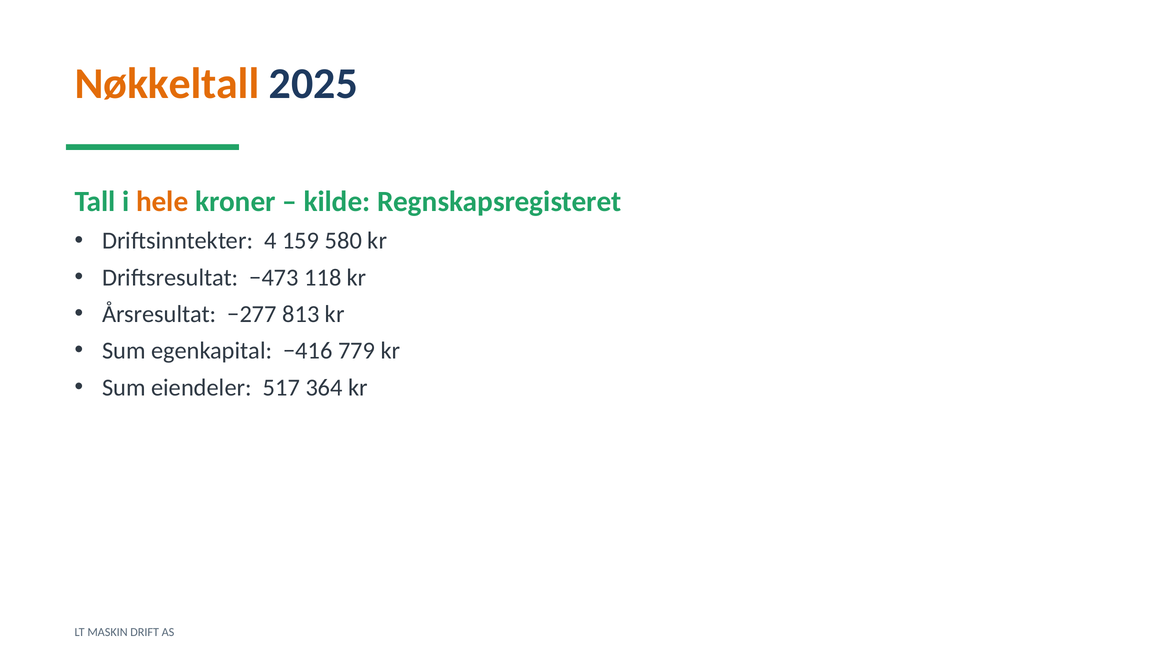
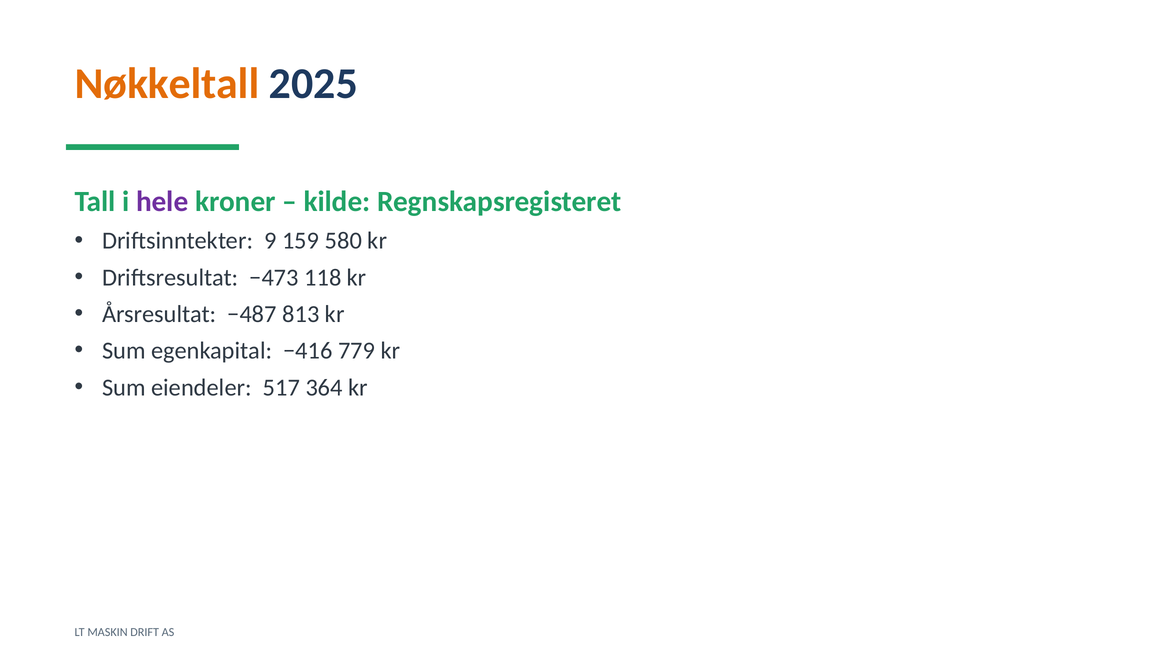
hele colour: orange -> purple (162, 202)
4: 4 -> 9 (270, 241)
−277: −277 -> −487 (252, 314)
